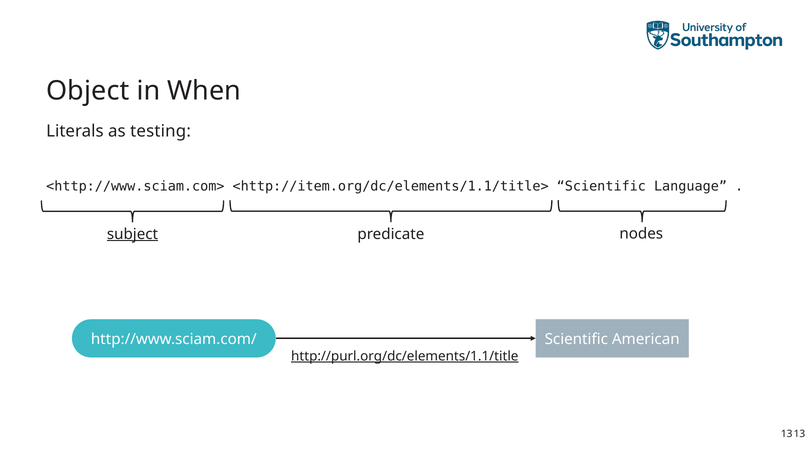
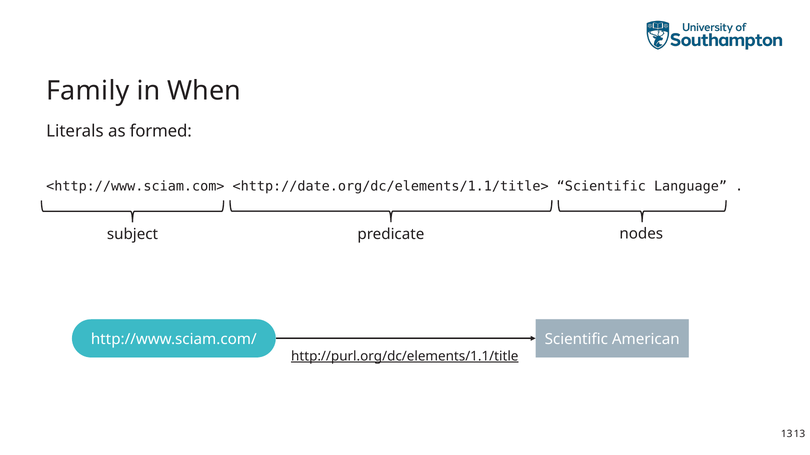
Object: Object -> Family (88, 91)
testing: testing -> formed (161, 132)
<http://item.org/dc/elements/1.1/title>: <http://item.org/dc/elements/1.1/title> -> <http://date.org/dc/elements/1.1/title> (391, 187)
subject underline: present -> none (132, 234)
